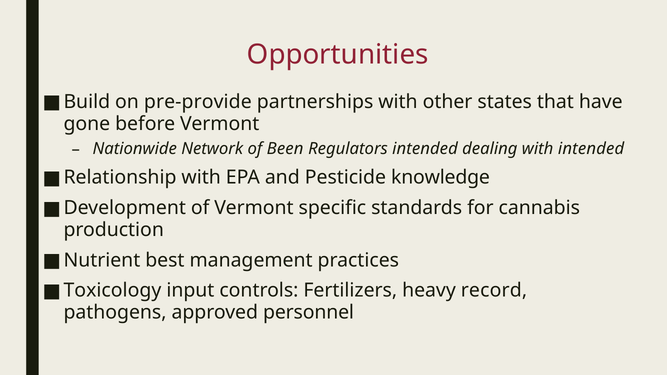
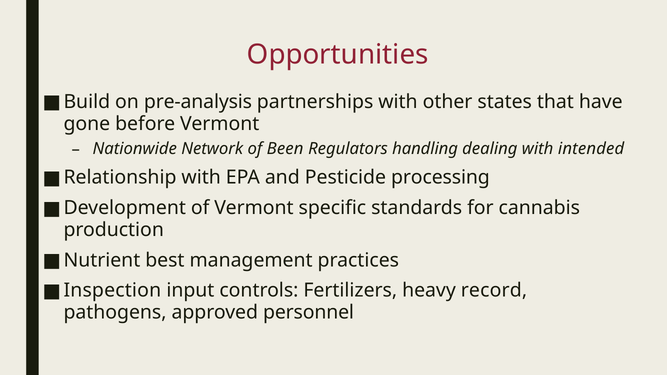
pre-provide: pre-provide -> pre-analysis (198, 102)
Regulators intended: intended -> handling (425, 149)
knowledge: knowledge -> processing (440, 178)
Toxicology: Toxicology -> Inspection (112, 291)
